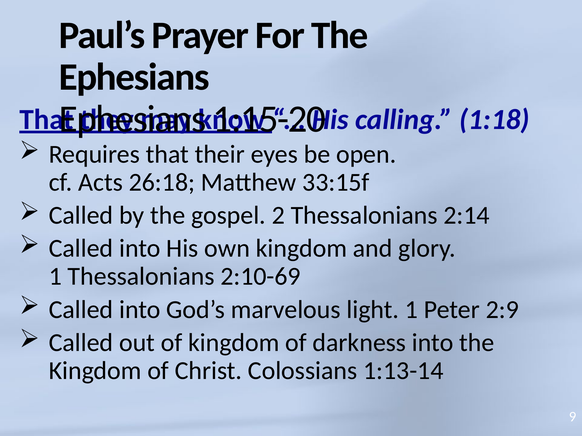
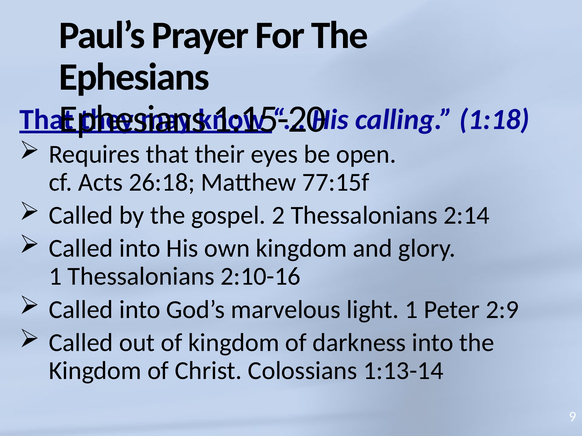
33:15f: 33:15f -> 77:15f (336, 182)
2:10-69: 2:10-69 -> 2:10-16 (261, 277)
